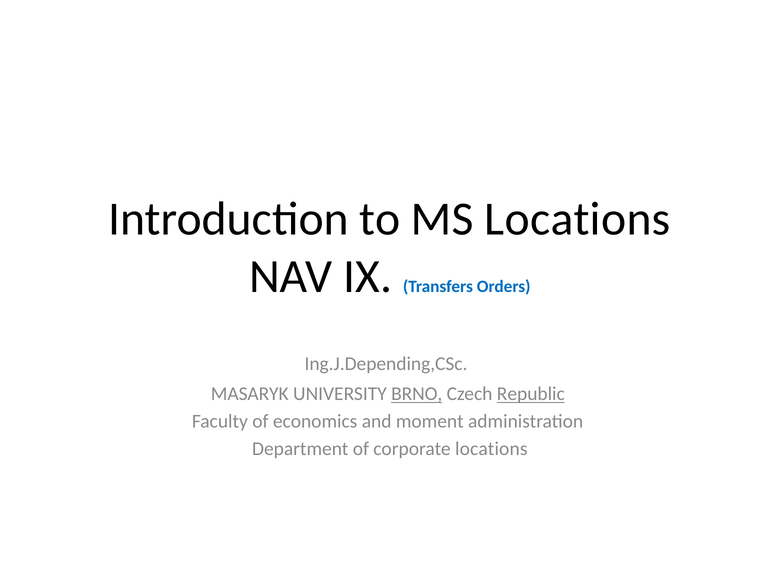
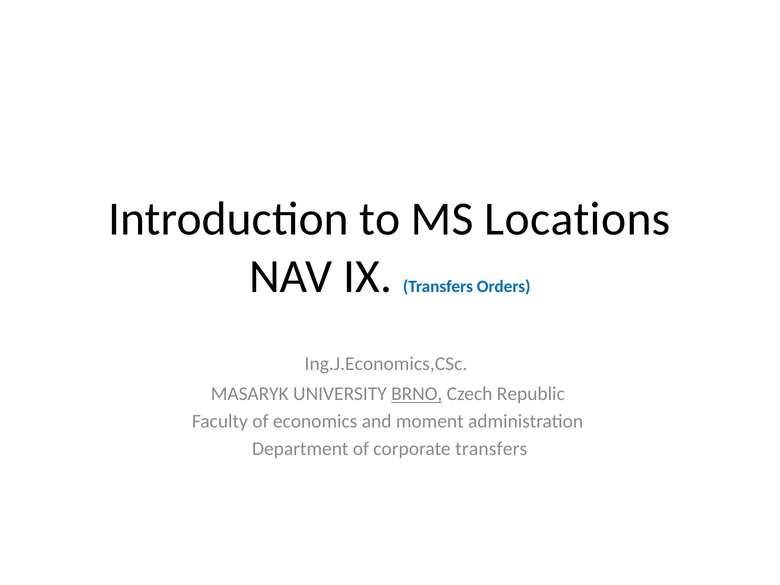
Ing.J.Depending,CSc: Ing.J.Depending,CSc -> Ing.J.Economics,CSc (386, 364)
Republic underline: present -> none (531, 394)
corporate locations: locations -> transfers (491, 449)
